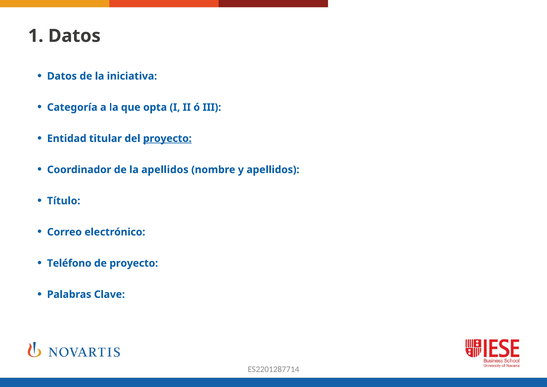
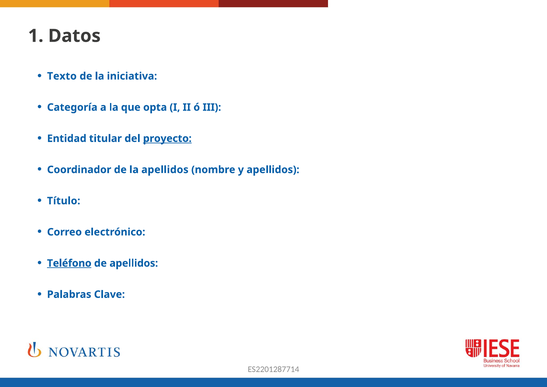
Datos: Datos -> Texto (62, 76)
Teléfono underline: none -> present (69, 263)
de proyecto: proyecto -> apellidos (134, 263)
